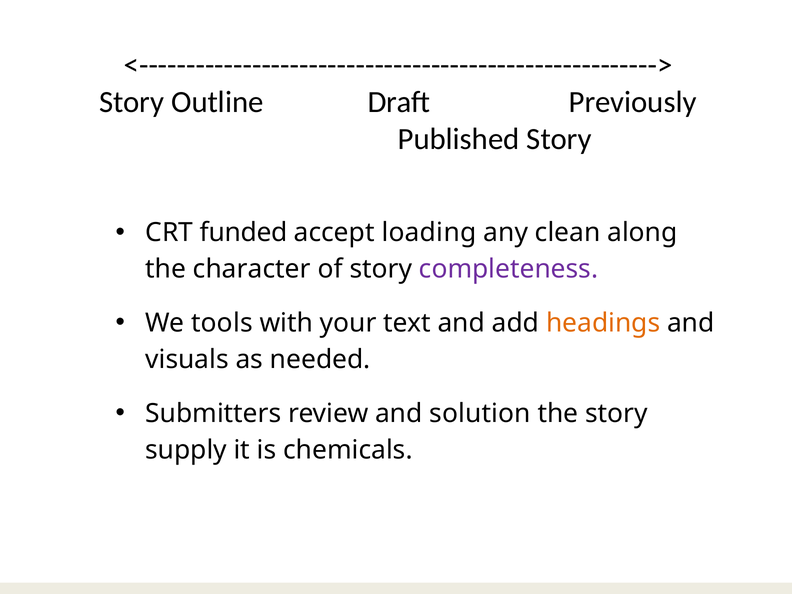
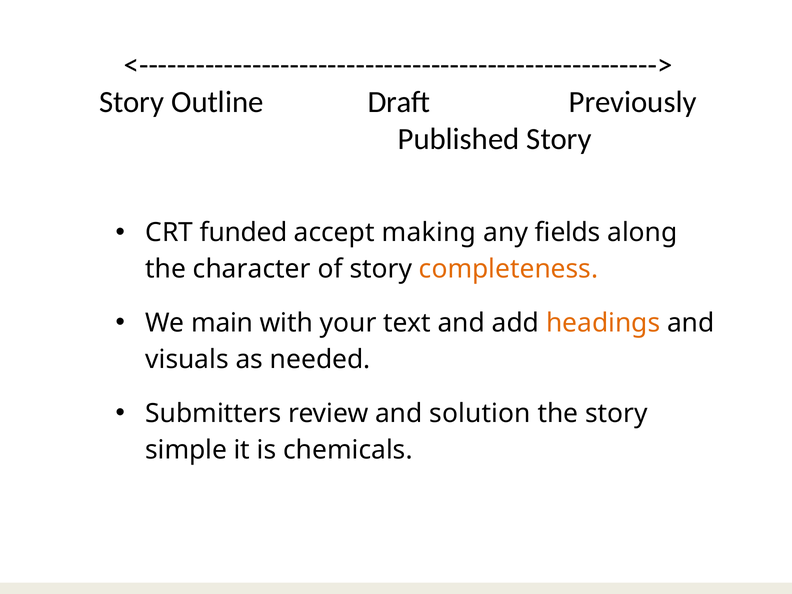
loading: loading -> making (429, 233)
clean: clean -> fields (568, 233)
completeness colour: purple -> orange (509, 269)
tools: tools -> main (222, 323)
supply: supply -> simple (186, 450)
